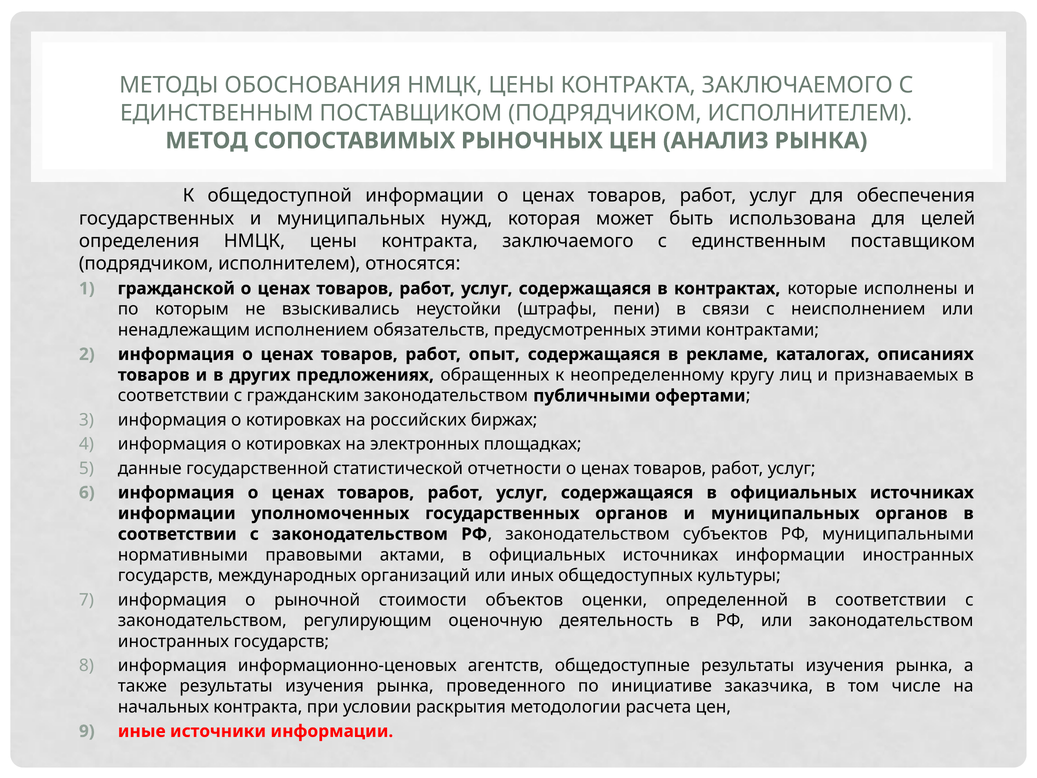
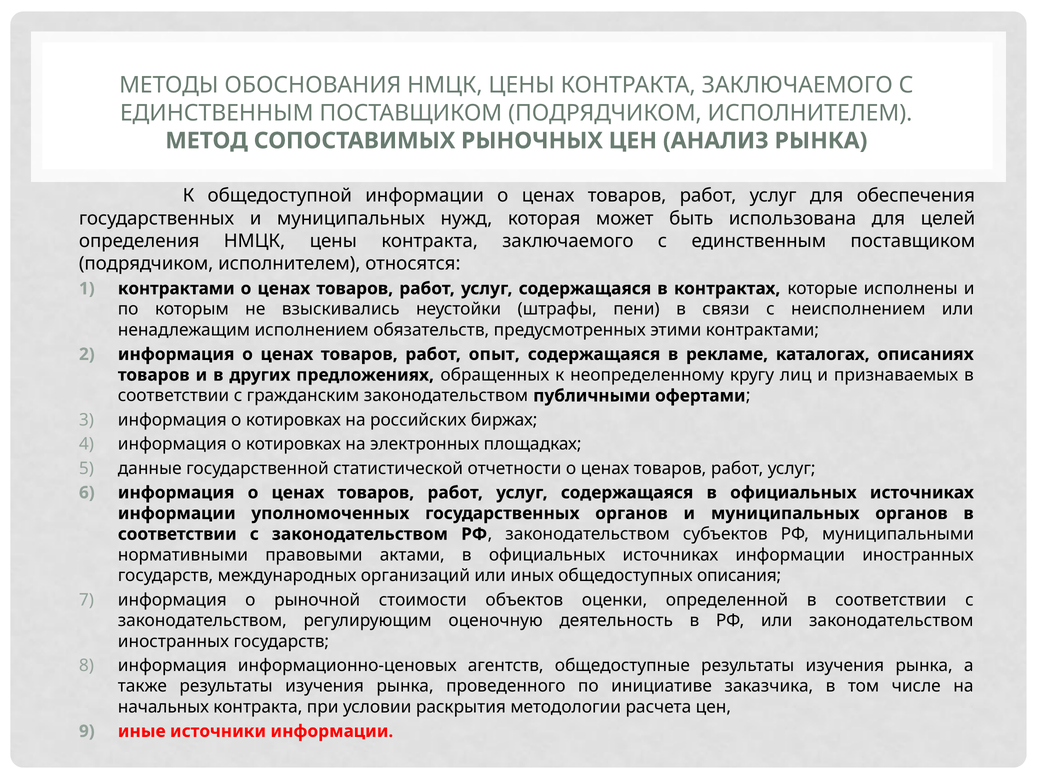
гражданской: гражданской -> контрактами (176, 288)
культуры: культуры -> описания (739, 575)
